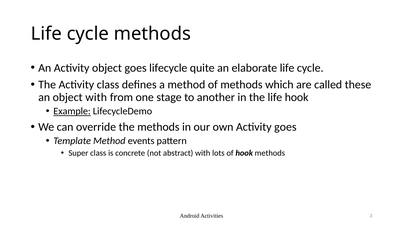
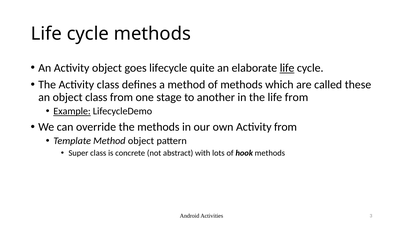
life underline: none -> present (287, 68)
object with: with -> class (96, 98)
life hook: hook -> from (297, 98)
Activity goes: goes -> from (285, 128)
Method events: events -> object (141, 141)
